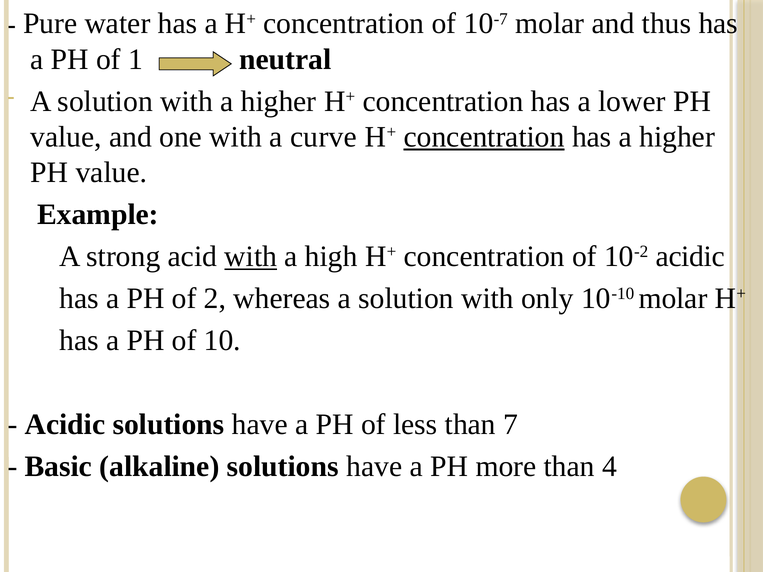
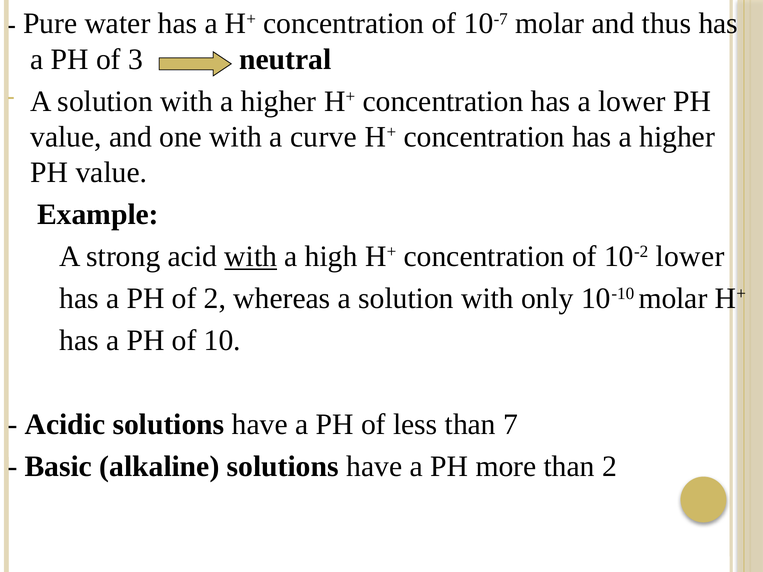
1: 1 -> 3 (136, 59)
concentration underline: present -> none (484, 137)
10-2 acidic: acidic -> lower (690, 257)
than 4: 4 -> 2 (609, 466)
